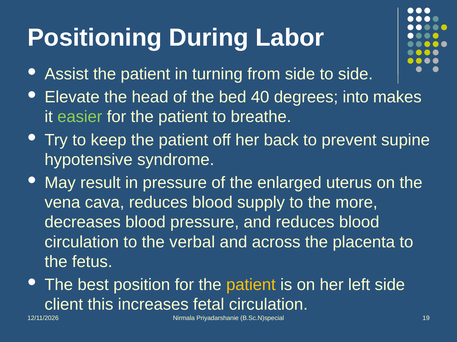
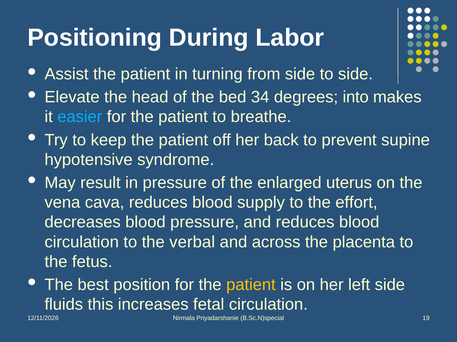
40: 40 -> 34 (260, 97)
easier colour: light green -> light blue (80, 117)
more: more -> effort (356, 203)
client: client -> fluids (64, 305)
